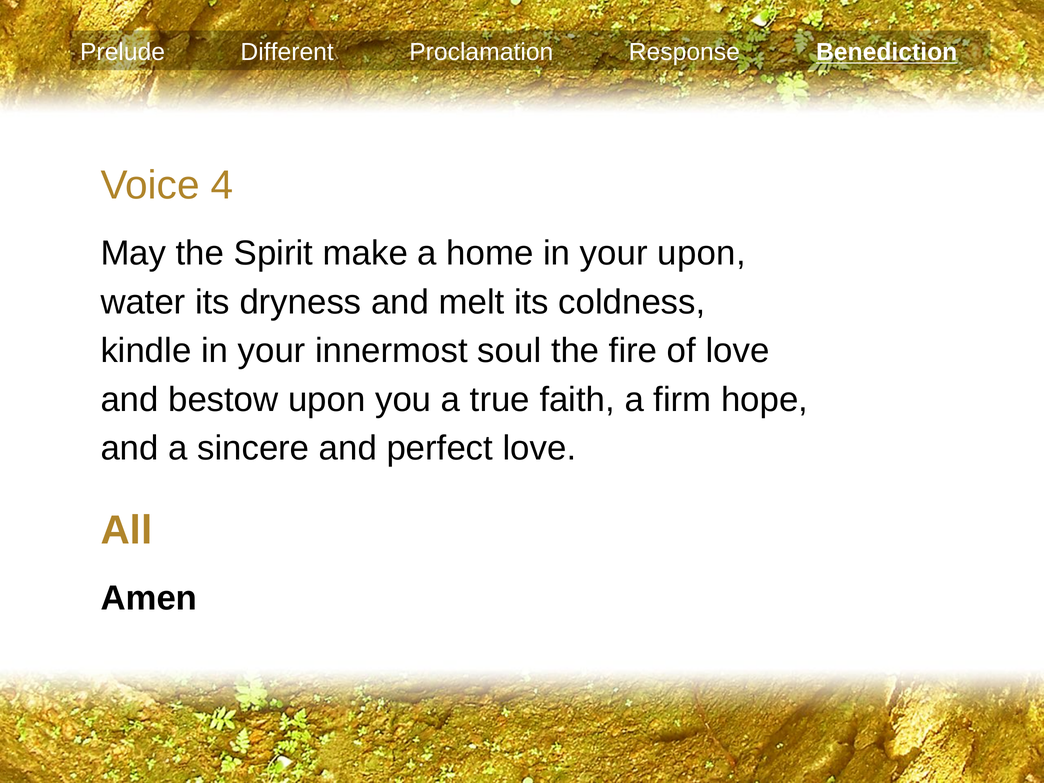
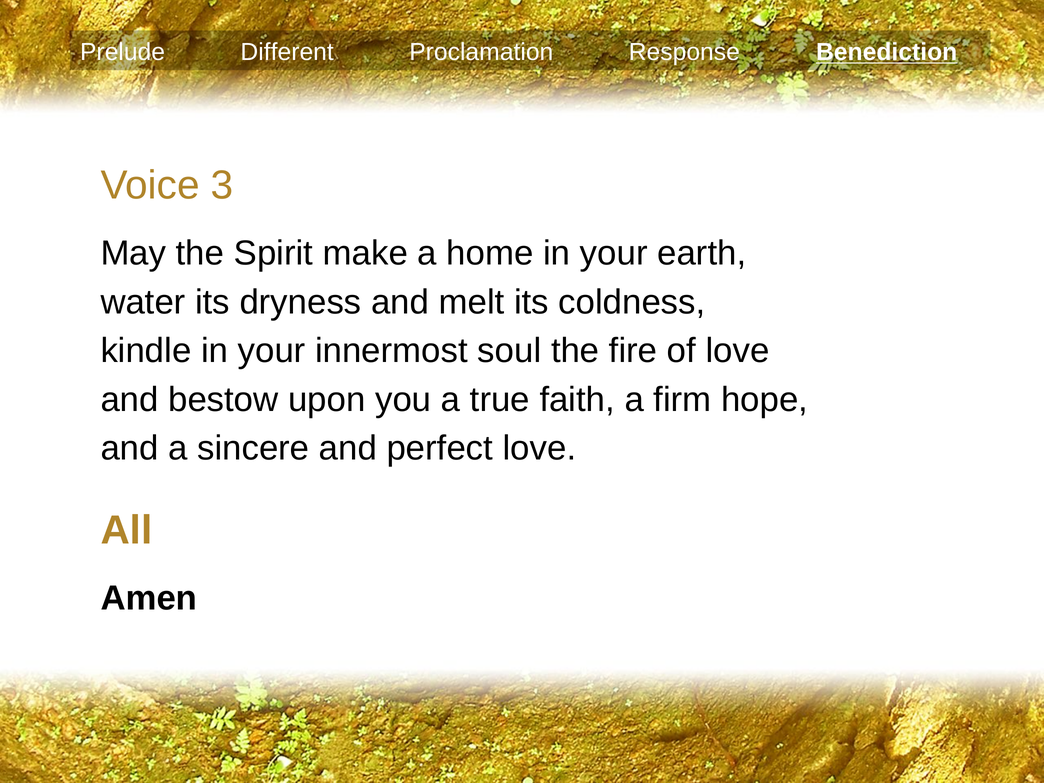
4: 4 -> 3 (222, 185)
your upon: upon -> earth (702, 253)
